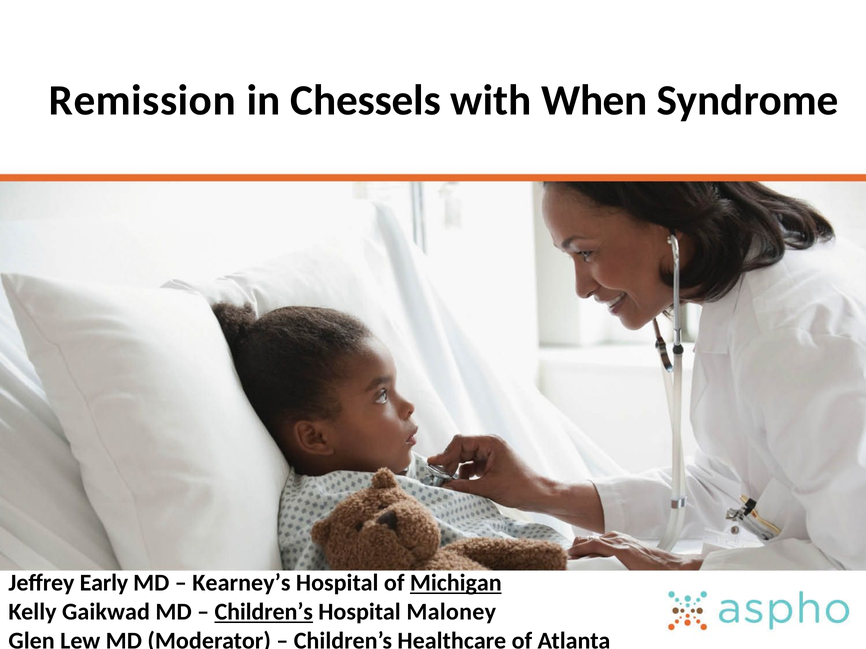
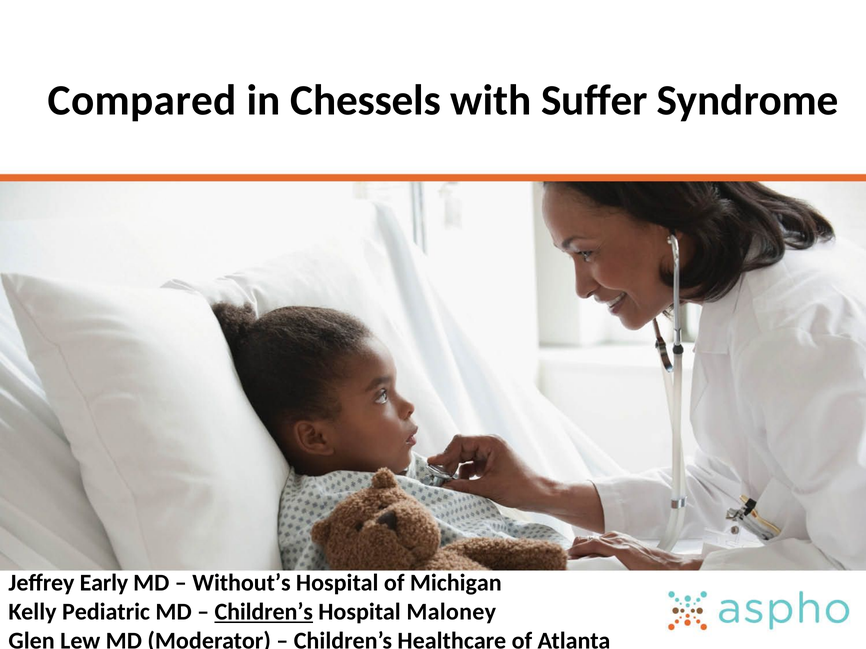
Remission: Remission -> Compared (142, 100)
When: When -> Suffer (594, 100)
Kearney’s: Kearney’s -> Without’s (241, 583)
Michigan underline: present -> none (456, 583)
Gaikwad: Gaikwad -> Pediatric (106, 612)
